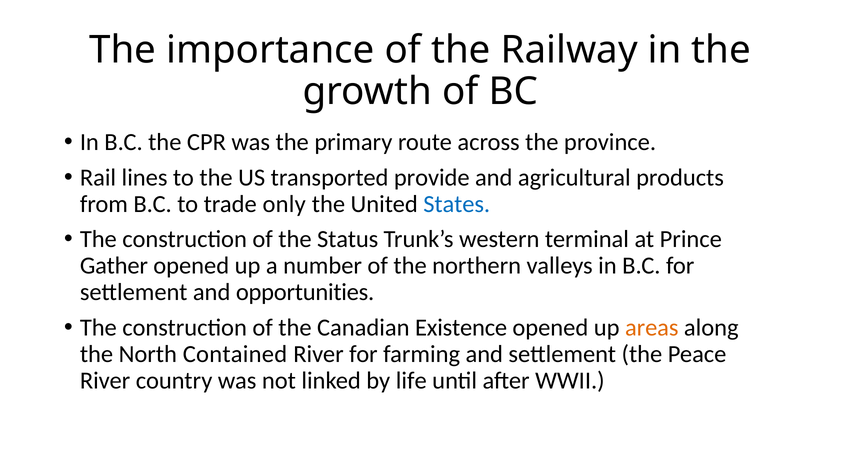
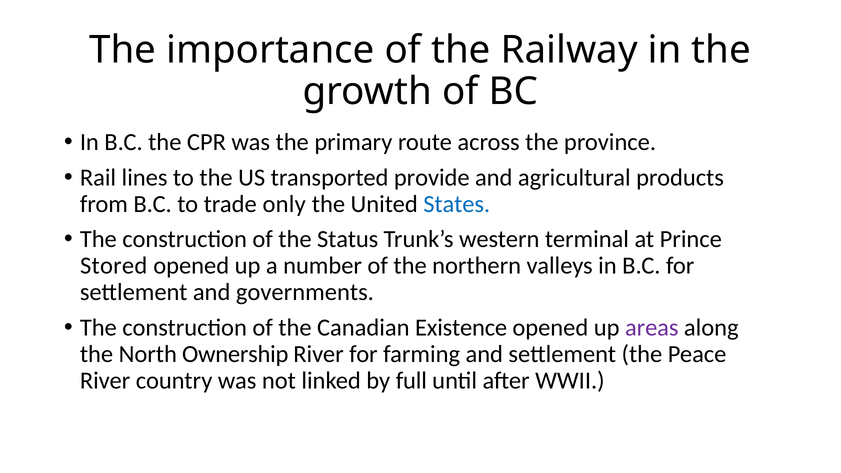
Gather: Gather -> Stored (114, 266)
opportunities: opportunities -> governments (305, 292)
areas colour: orange -> purple (652, 327)
Contained: Contained -> Ownership (235, 354)
life: life -> full (411, 380)
